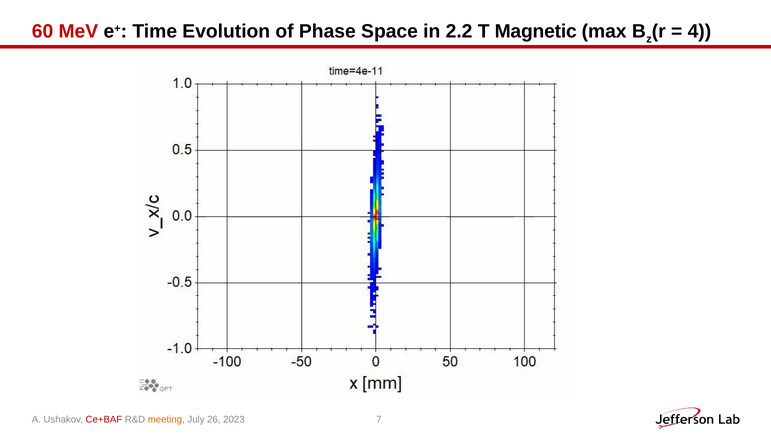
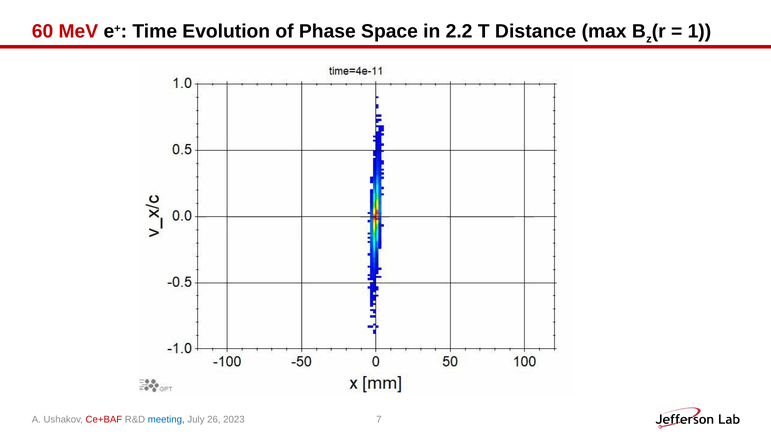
Magnetic: Magnetic -> Distance (536, 31)
4: 4 -> 1 (699, 31)
meeting colour: orange -> blue (166, 419)
